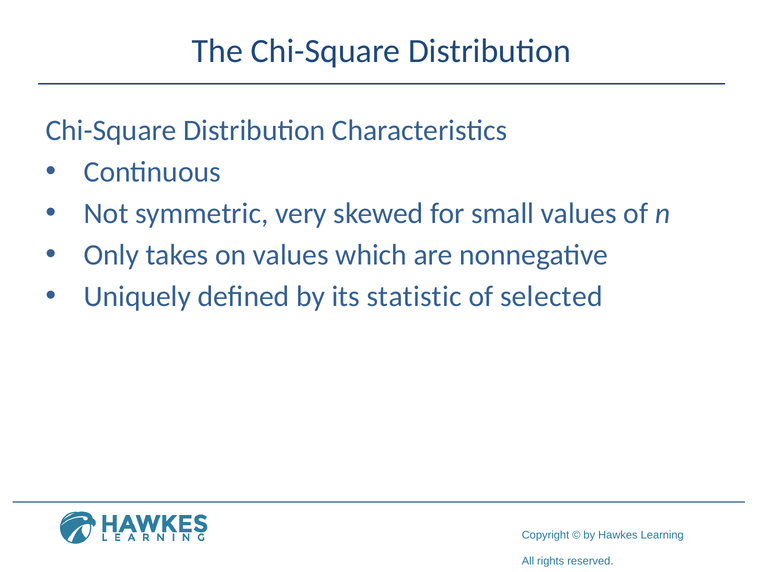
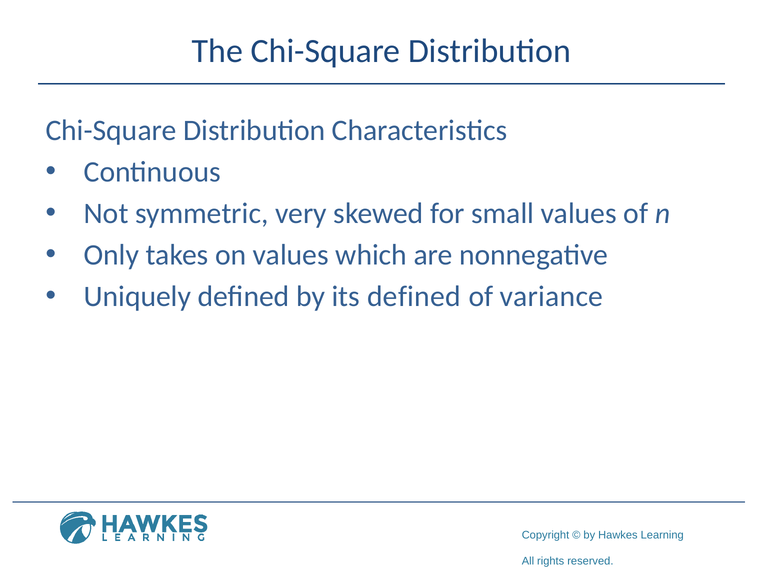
its statistic: statistic -> defined (414, 297)
selected: selected -> variance (551, 297)
